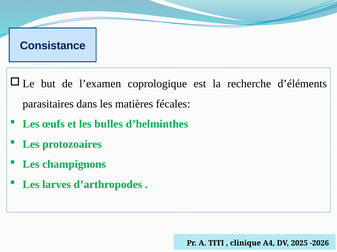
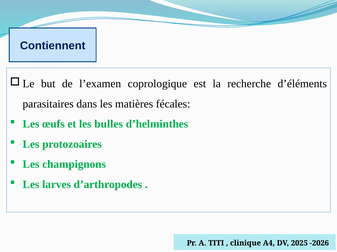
Consistance: Consistance -> Contiennent (53, 46)
